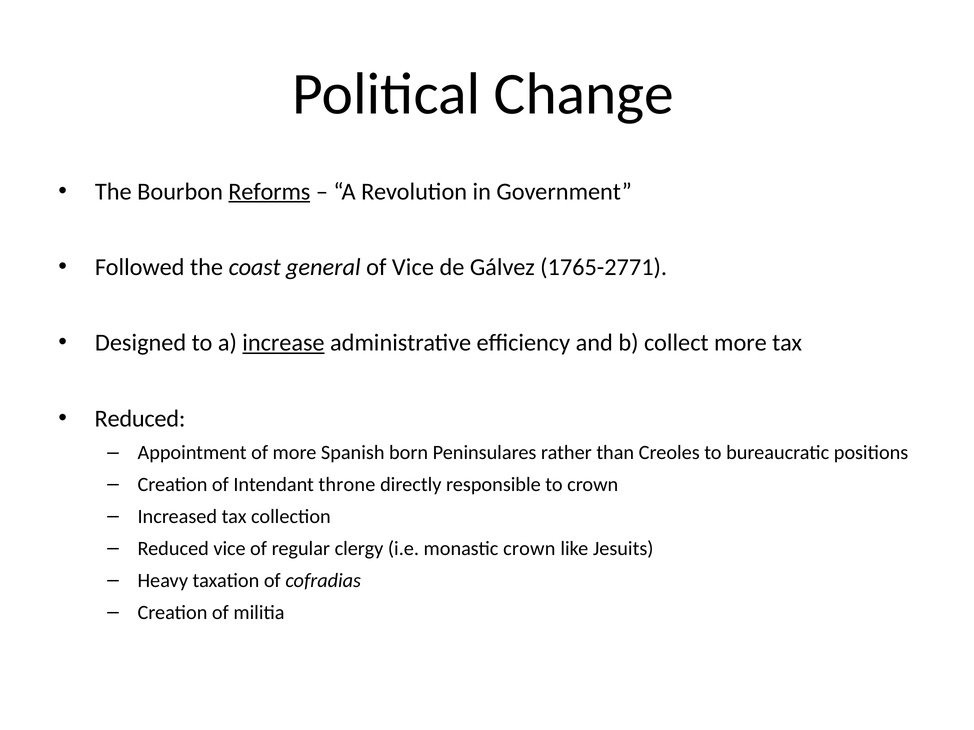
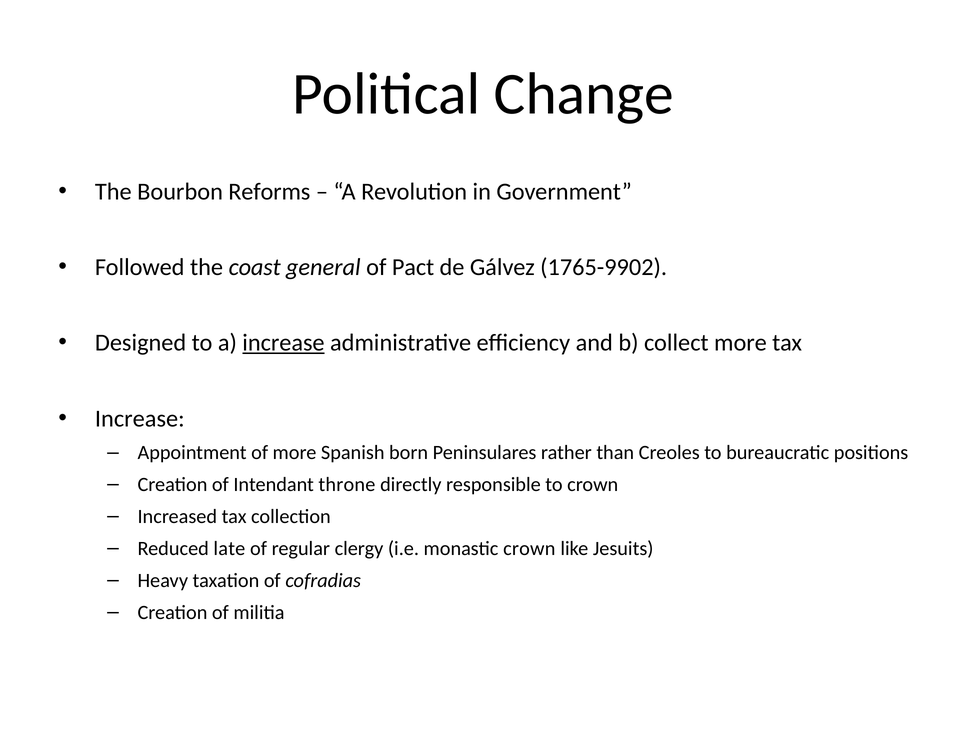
Reforms underline: present -> none (269, 192)
of Vice: Vice -> Pact (413, 267)
1765-2771: 1765-2771 -> 1765-9902 (604, 267)
Reduced: Reduced -> Increase (140, 419)
Reduced vice: vice -> late (229, 549)
